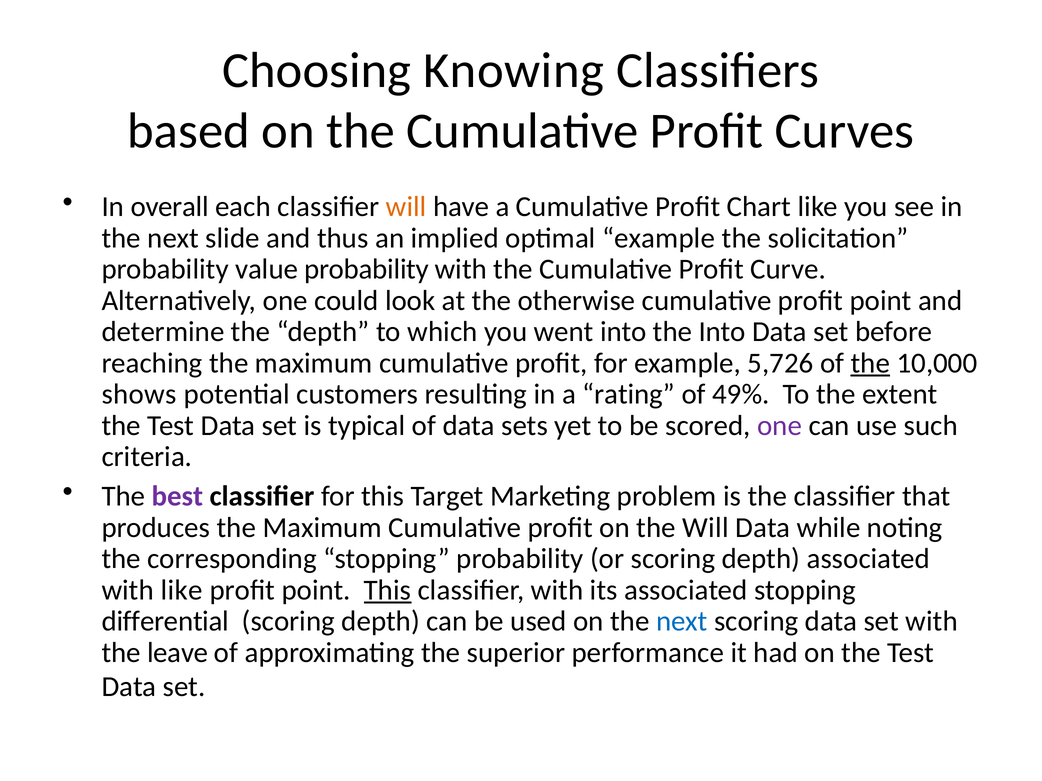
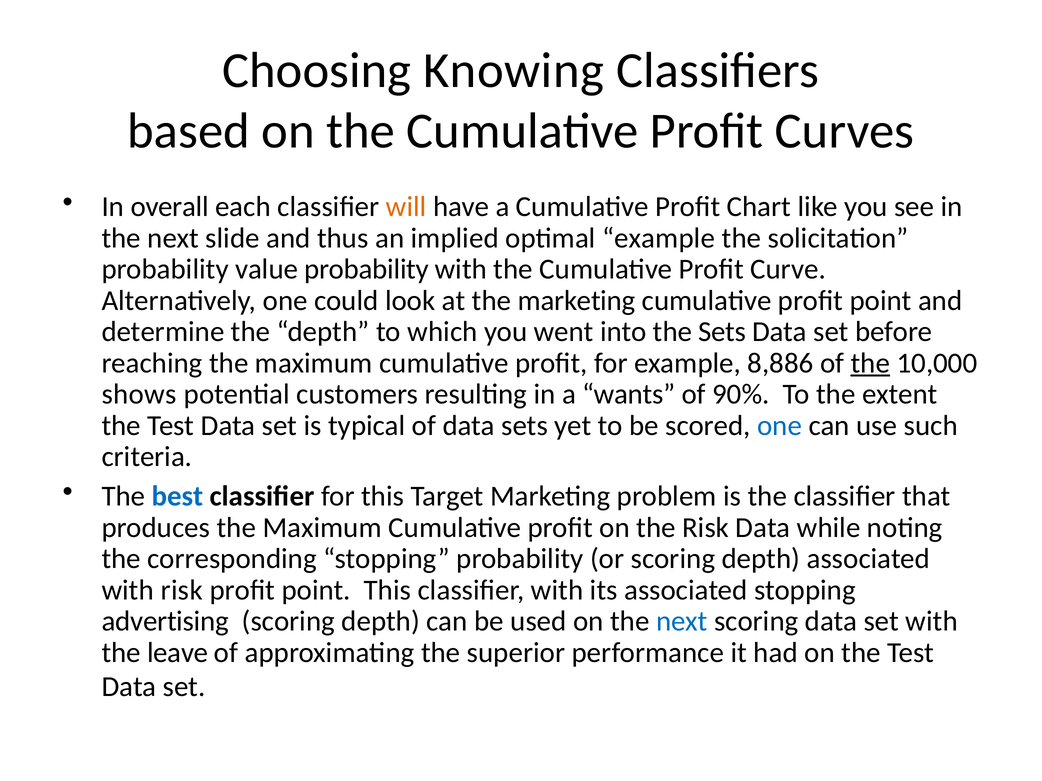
the otherwise: otherwise -> marketing (577, 301)
the Into: Into -> Sets (722, 332)
5,726: 5,726 -> 8,886 (780, 363)
rating: rating -> wants (629, 395)
49%: 49% -> 90% (741, 395)
one colour: purple -> blue (779, 426)
best colour: purple -> blue (178, 497)
the Will: Will -> Risk (706, 528)
with like: like -> risk (182, 590)
This underline: present -> none (388, 590)
differential: differential -> advertising (165, 622)
